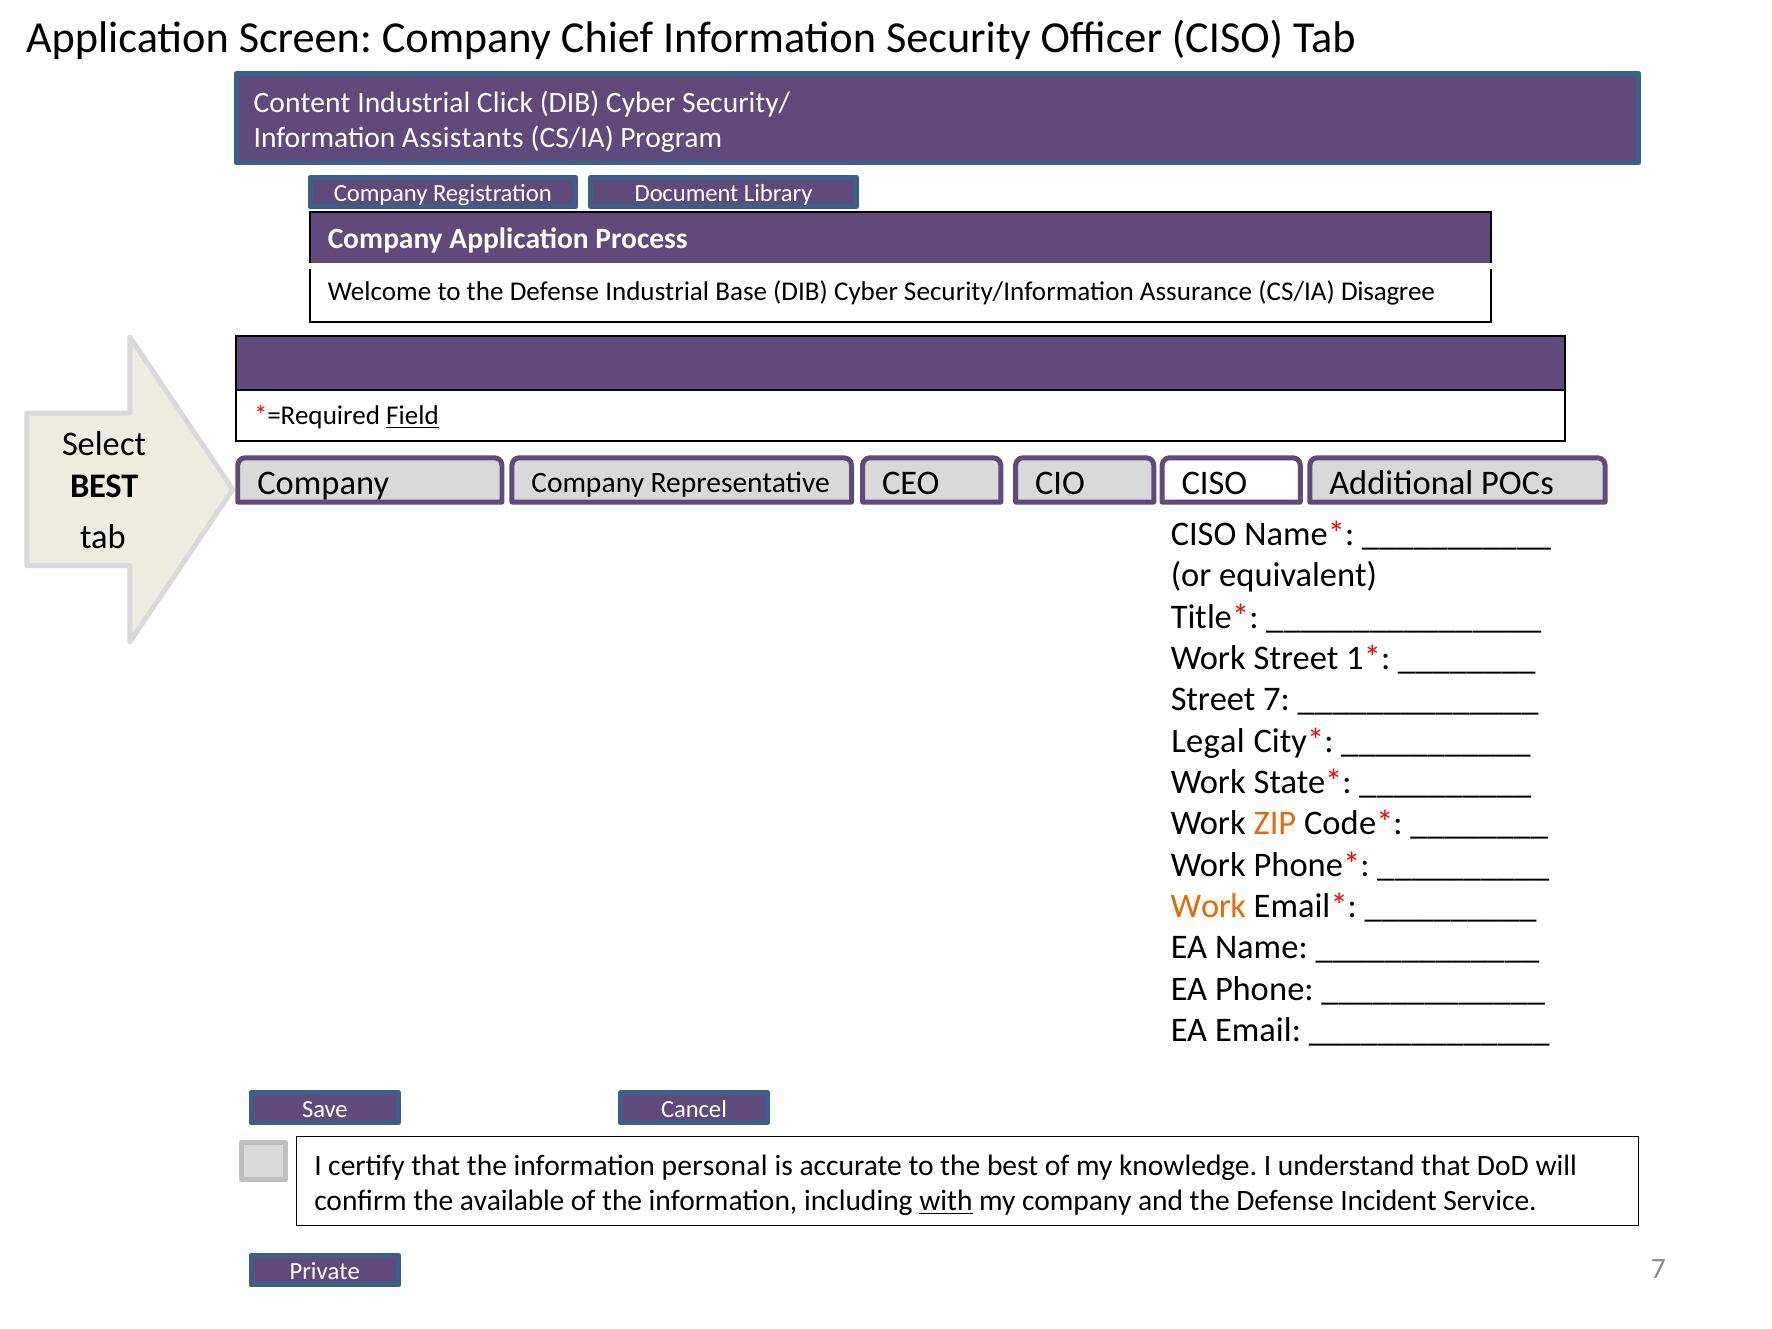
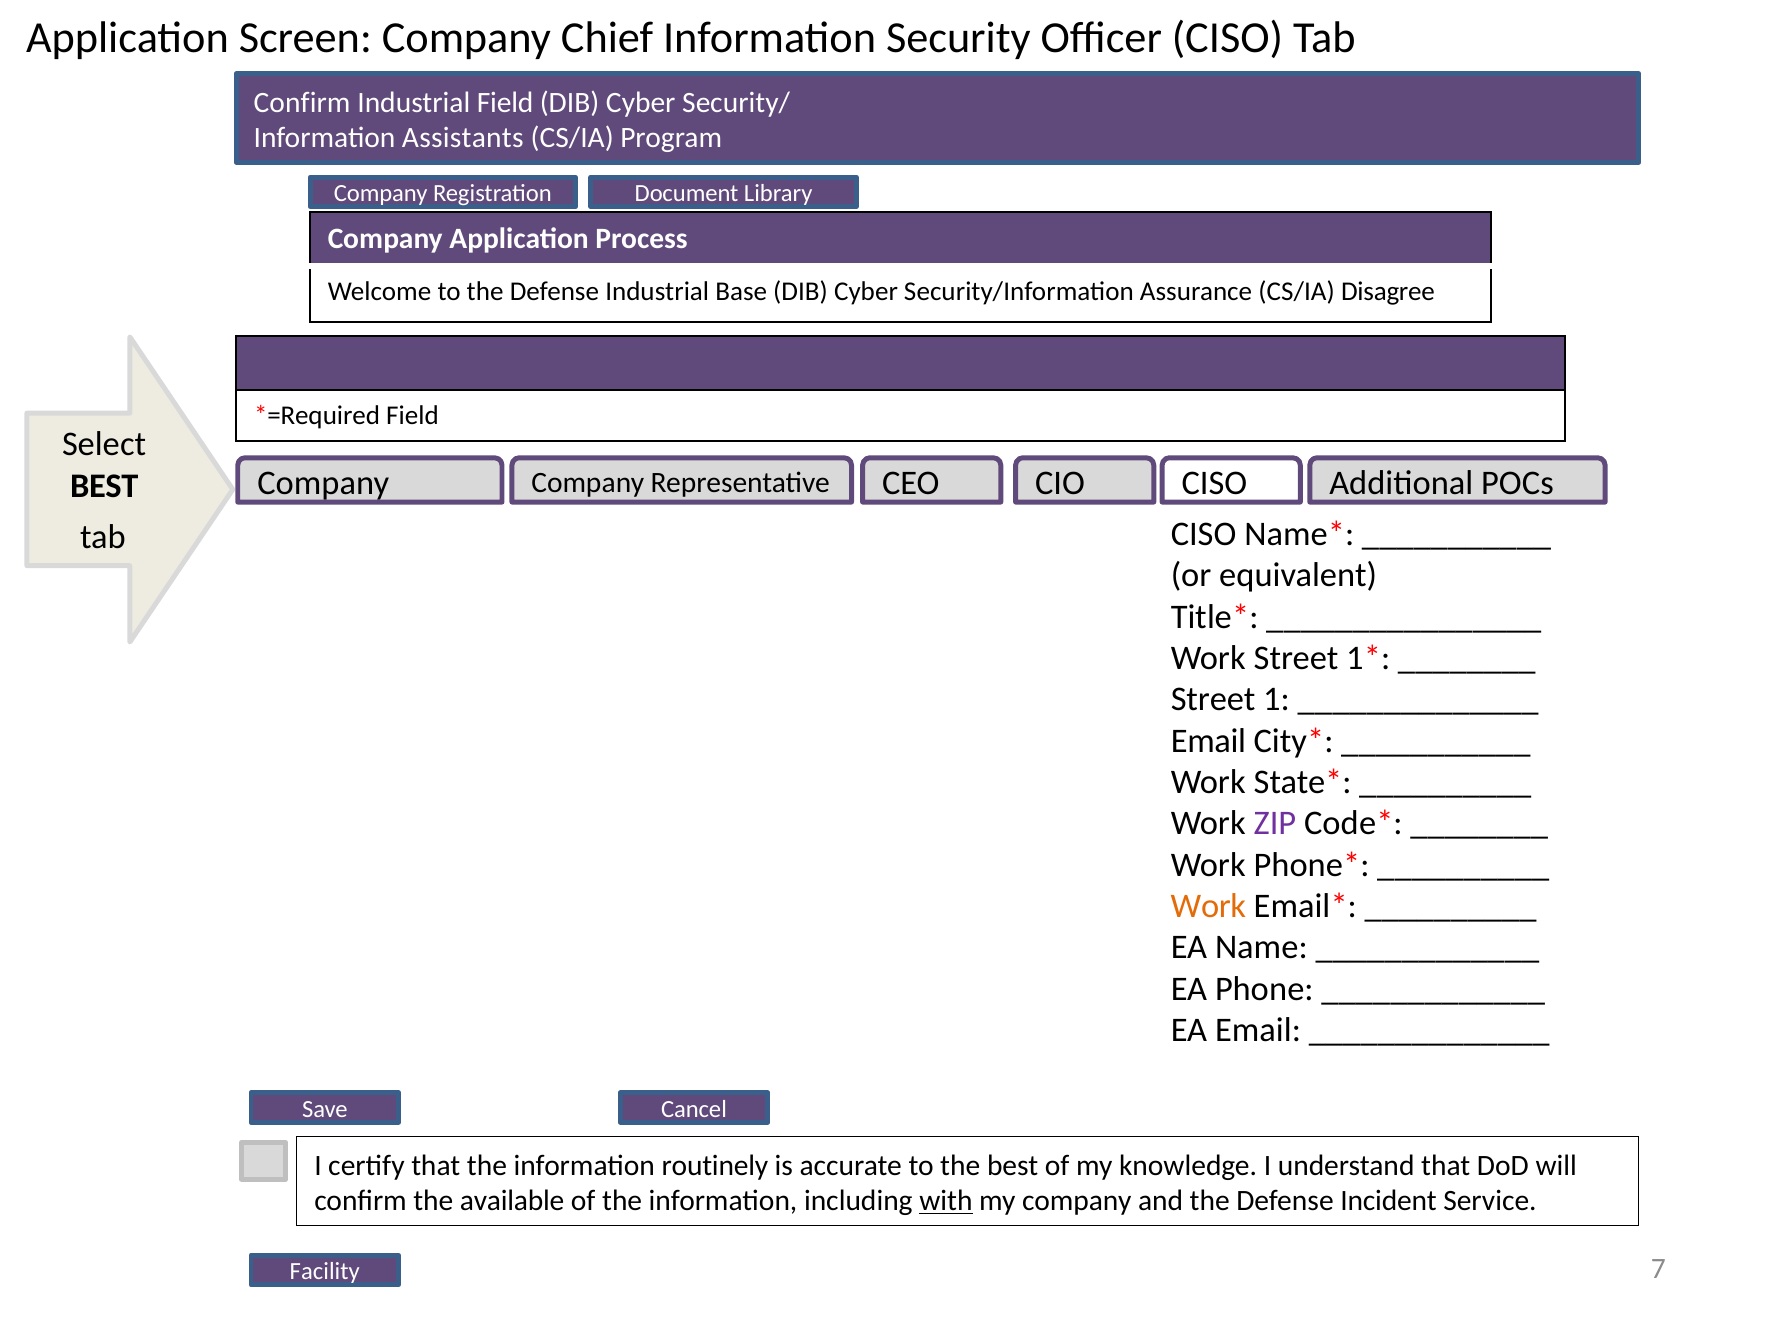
Content: Content -> Confirm (302, 102)
Industrial Click: Click -> Field (505, 102)
Field underline: present -> none (413, 416)
Street 7: 7 -> 1 (1277, 699)
Legal: Legal -> Email (1208, 741)
ZIP colour: orange -> purple (1275, 823)
personal: personal -> routinely (715, 1165)
Private: Private -> Facility (325, 1272)
